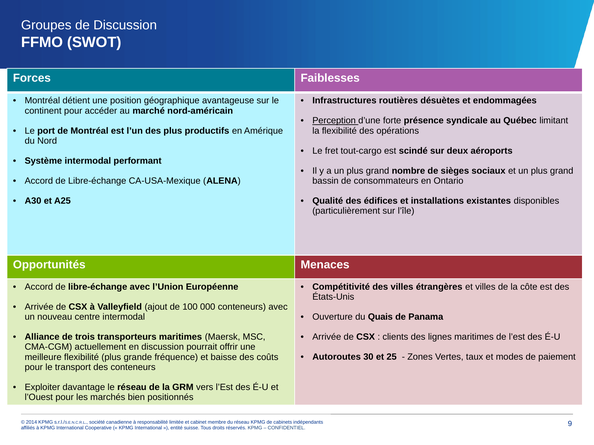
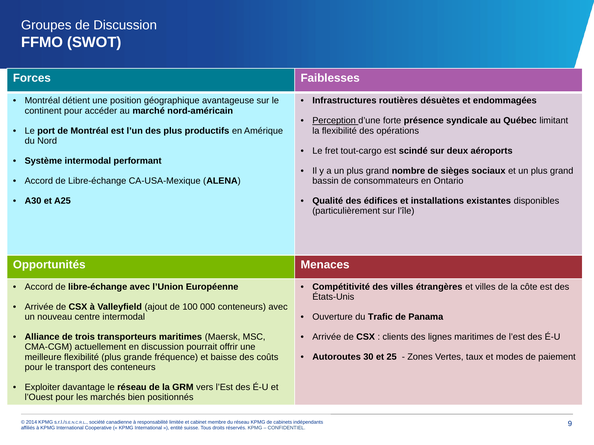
Quais: Quais -> Trafic (380, 317)
